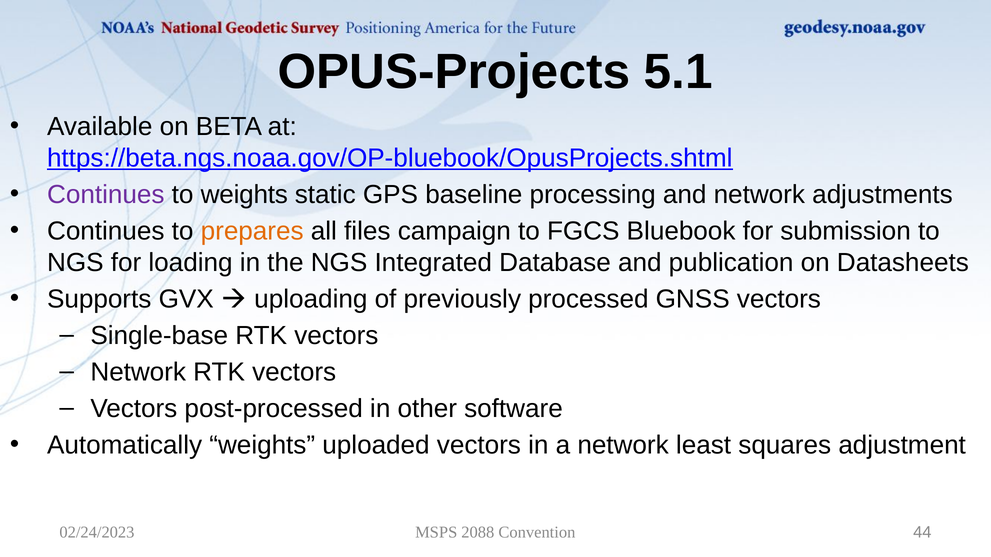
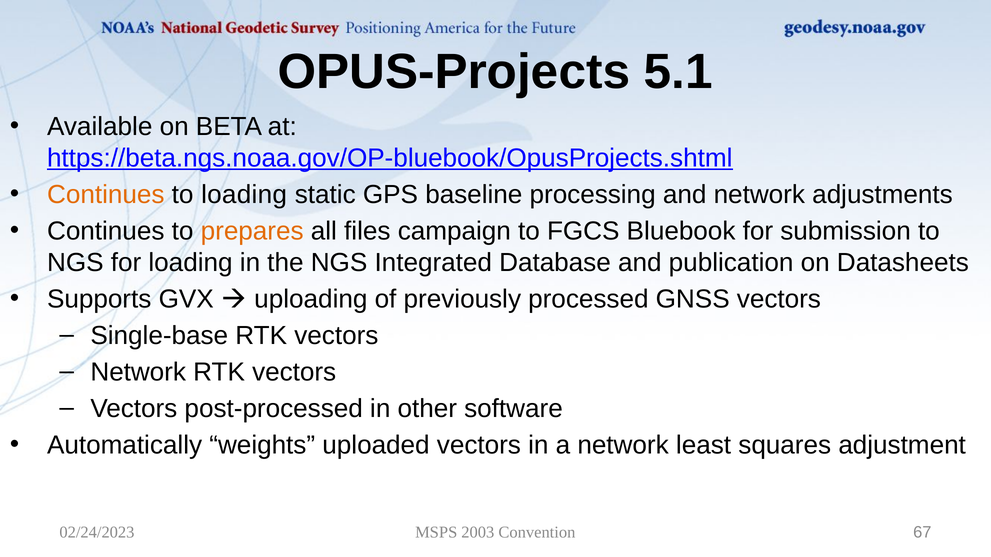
Continues colour: purple -> orange (106, 195)
to weights: weights -> loading (244, 195)
2088: 2088 -> 2003 (478, 533)
44: 44 -> 67 (922, 533)
